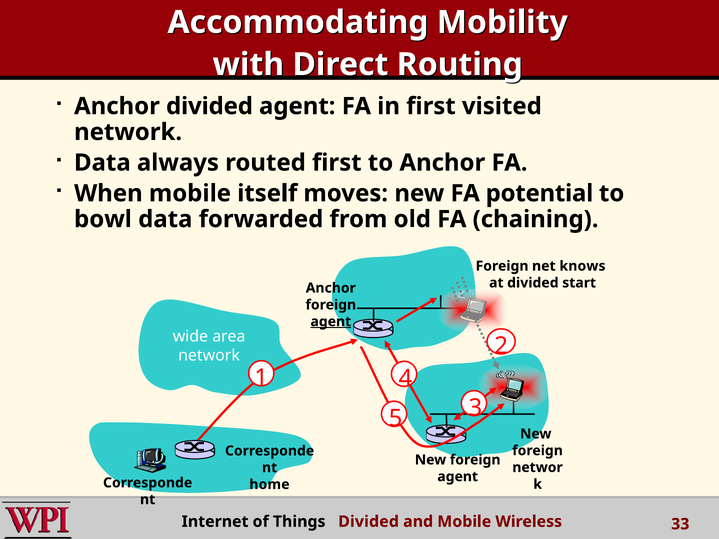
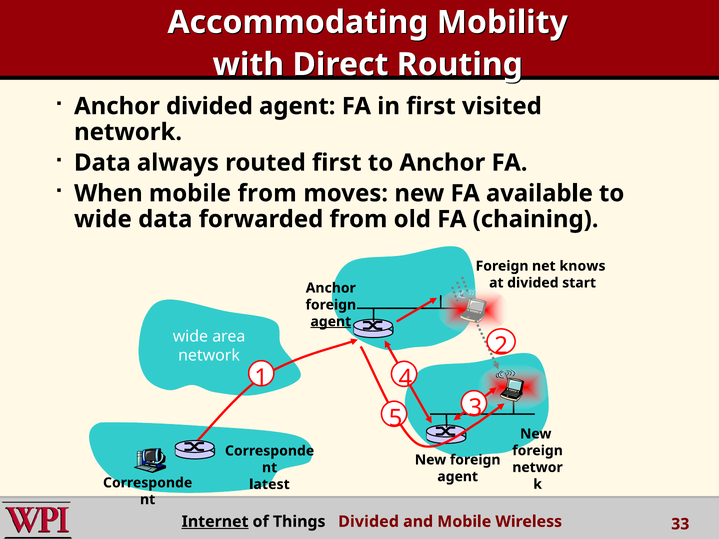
mobile itself: itself -> from (267, 193)
potential: potential -> available (539, 193)
bowl: bowl -> wide (103, 219)
home: home -> latest (269, 485)
Internet underline: none -> present (215, 522)
